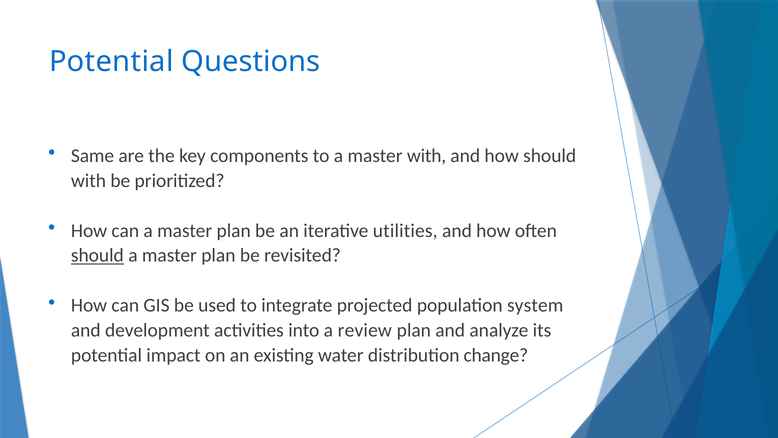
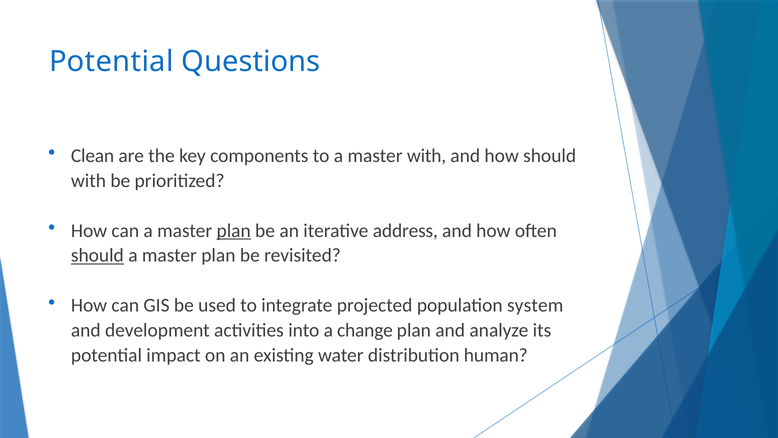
Same: Same -> Clean (93, 155)
plan underline: none -> present (234, 230)
utilities: utilities -> address (405, 230)
review: review -> change (365, 330)
change: change -> human (496, 355)
